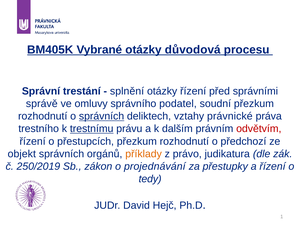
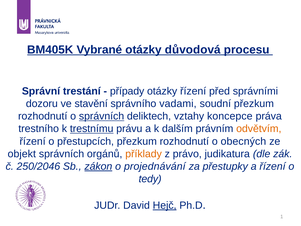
splnění: splnění -> případy (127, 91)
správě: správě -> dozoru (42, 104)
omluvy: omluvy -> stavění (91, 104)
podatel: podatel -> vadami (178, 104)
právnické: právnické -> koncepce (230, 116)
odvětvím colour: red -> orange (259, 129)
předchozí: předchozí -> obecných (243, 141)
250/2019: 250/2019 -> 250/2046 (38, 166)
zákon underline: none -> present (98, 166)
Hejč underline: none -> present (165, 205)
